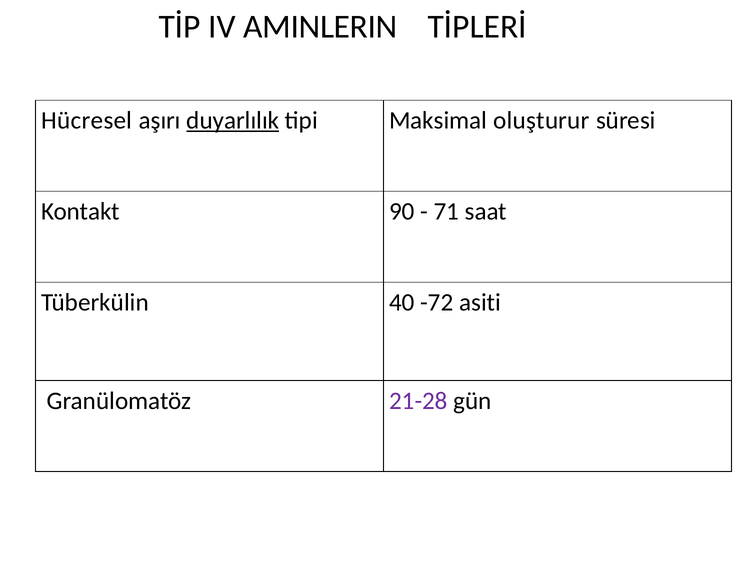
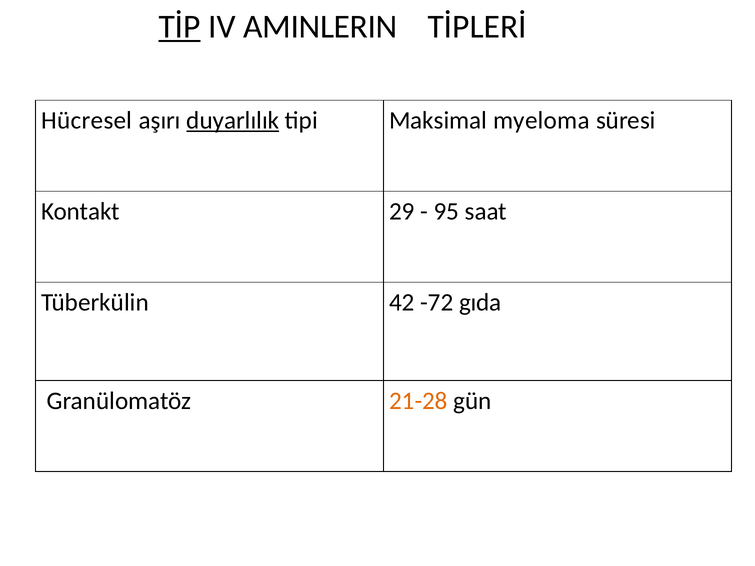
TİP underline: none -> present (180, 27)
oluşturur: oluşturur -> myeloma (541, 120)
90: 90 -> 29 (402, 211)
71: 71 -> 95 (446, 211)
40: 40 -> 42 (402, 303)
asiti: asiti -> gıda (480, 303)
21-28 colour: purple -> orange (418, 401)
